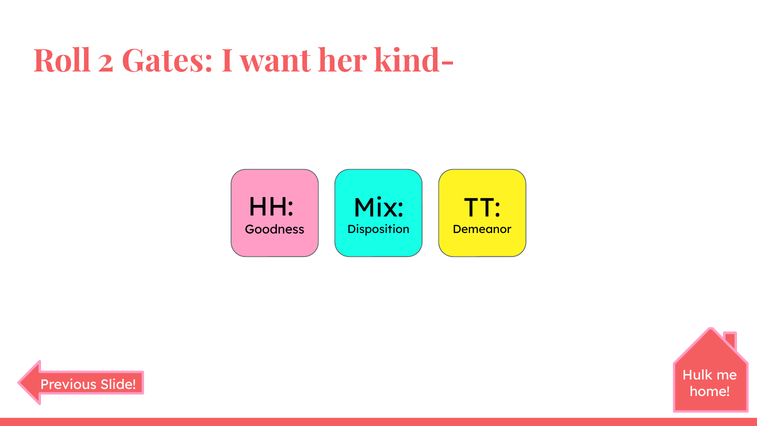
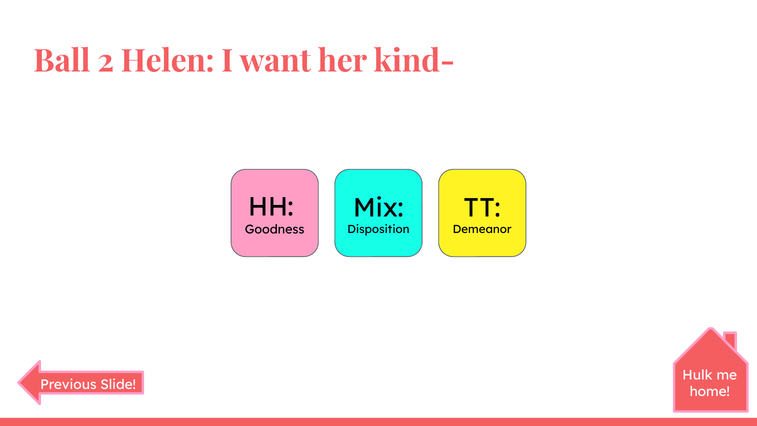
Roll: Roll -> Ball (62, 61)
Gates: Gates -> Helen (168, 61)
